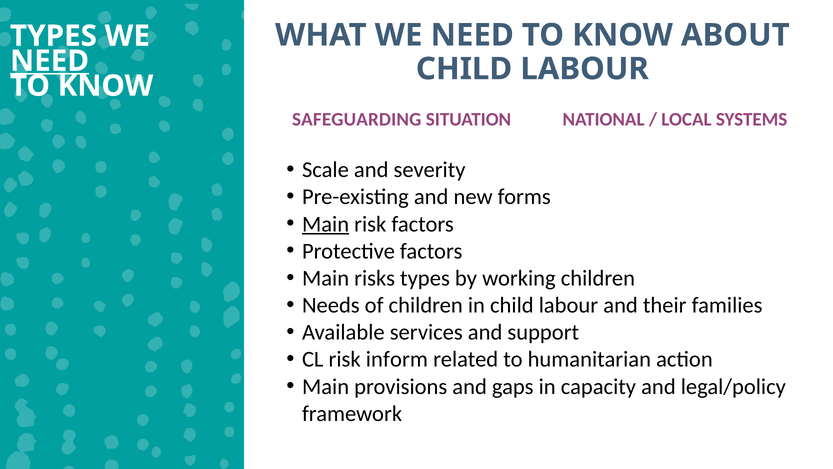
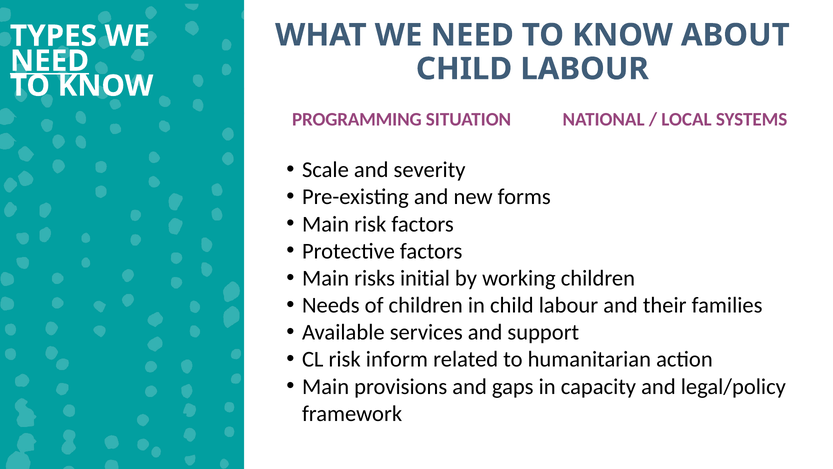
SAFEGUARDING: SAFEGUARDING -> PROGRAMMING (357, 119)
Main underline: present -> none (326, 224)
risks types: types -> initial (425, 278)
